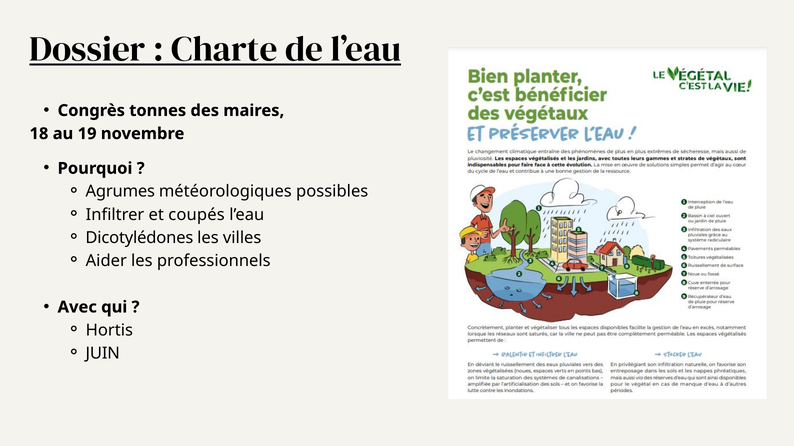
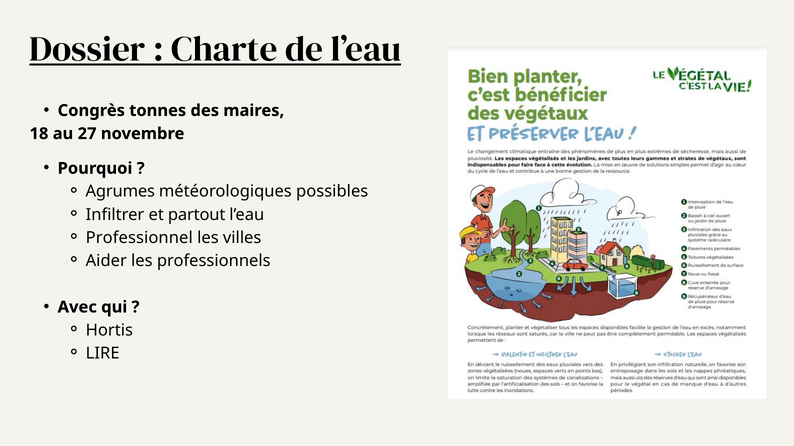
19: 19 -> 27 (87, 134)
coupés: coupés -> partout (197, 215)
Dicotylédones: Dicotylédones -> Professionnel (139, 238)
JUIN: JUIN -> LIRE (103, 354)
